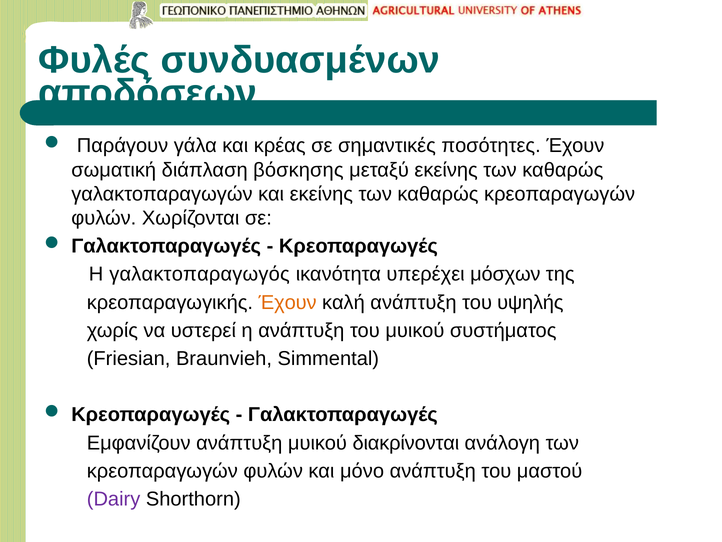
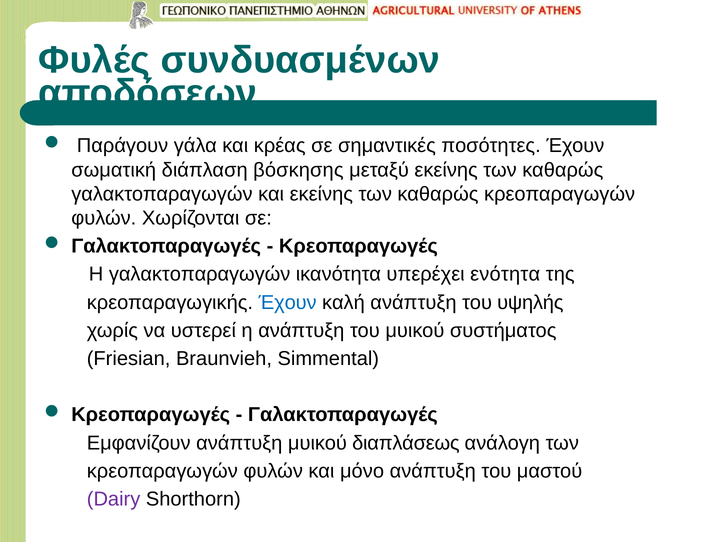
Η γαλακτοπαραγωγός: γαλακτοπαραγωγός -> γαλακτοπαραγωγών (200, 274)
μόσχων: μόσχων -> ενότητα (505, 274)
Έχουν colour: orange -> blue (288, 302)
διακρίνονται: διακρίνονται -> διαπλάσεως (406, 443)
